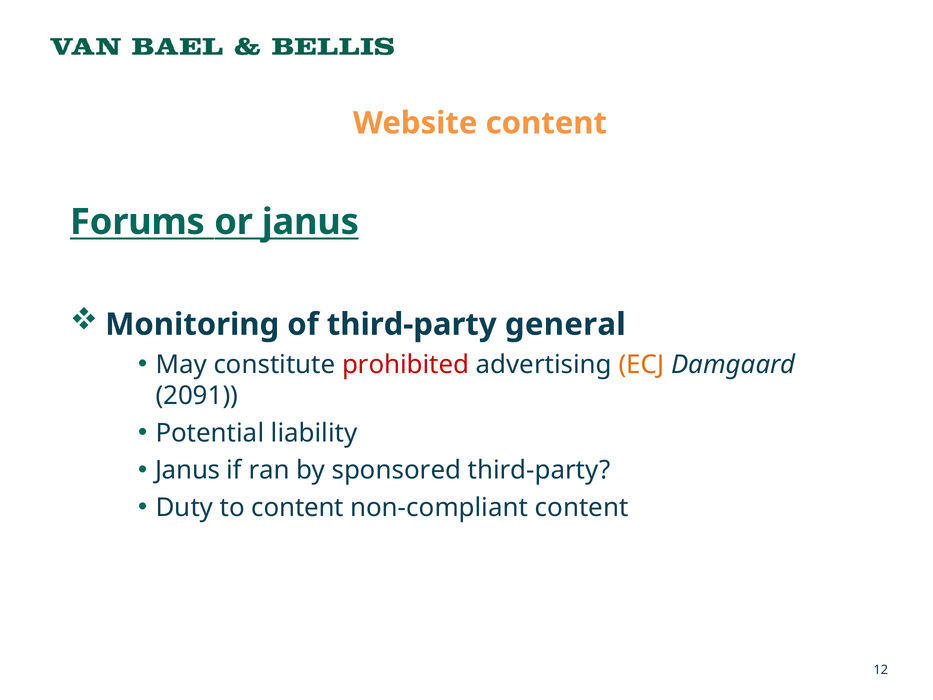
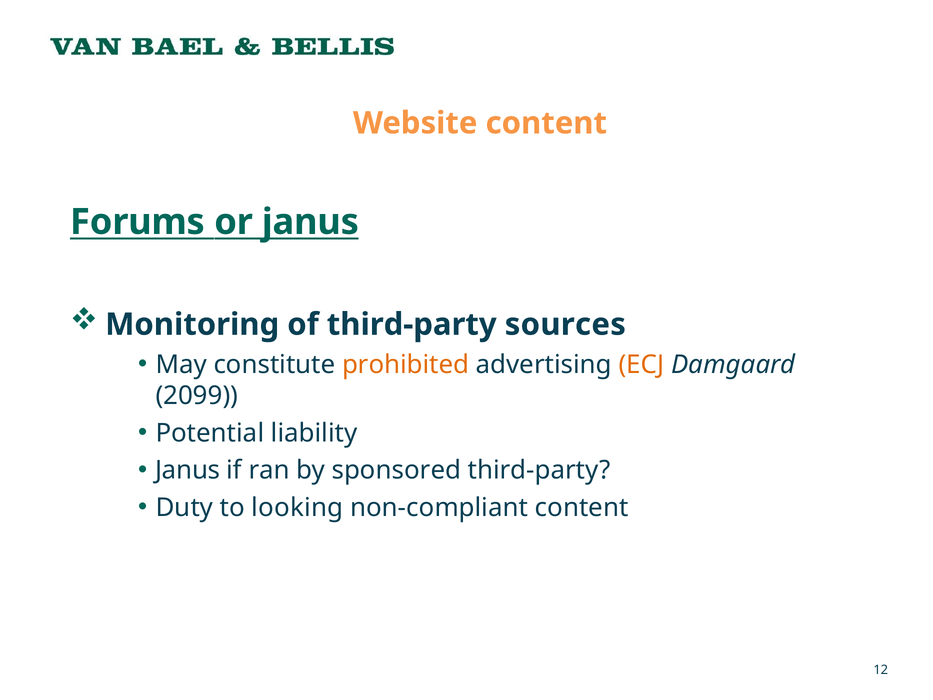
general: general -> sources (565, 324)
prohibited colour: red -> orange (406, 364)
2091: 2091 -> 2099 (197, 396)
to content: content -> looking (297, 508)
